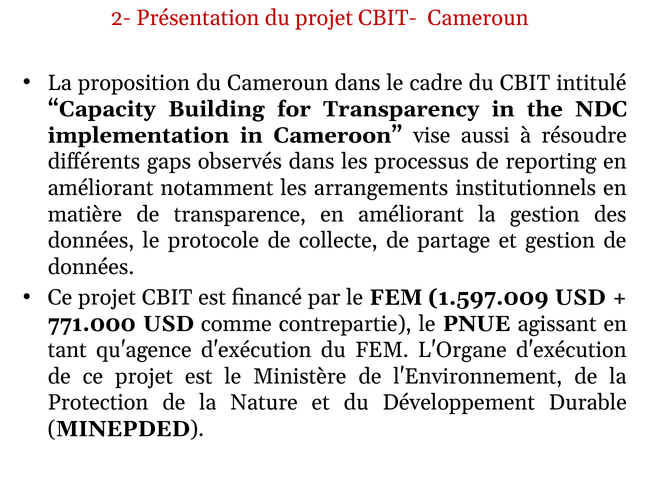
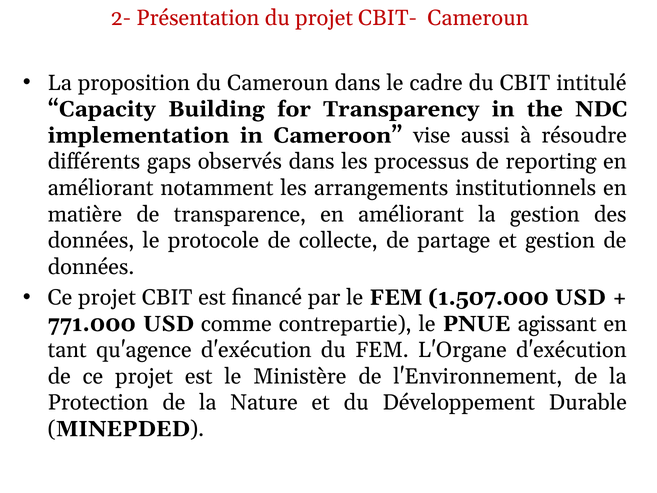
1.597.009: 1.597.009 -> 1.507.000 (489, 297)
